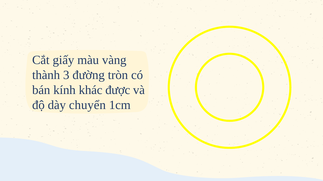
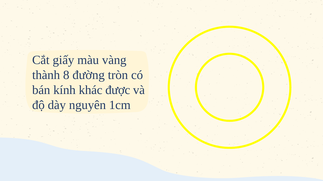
3: 3 -> 8 (66, 75)
chuyển: chuyển -> nguyên (87, 105)
